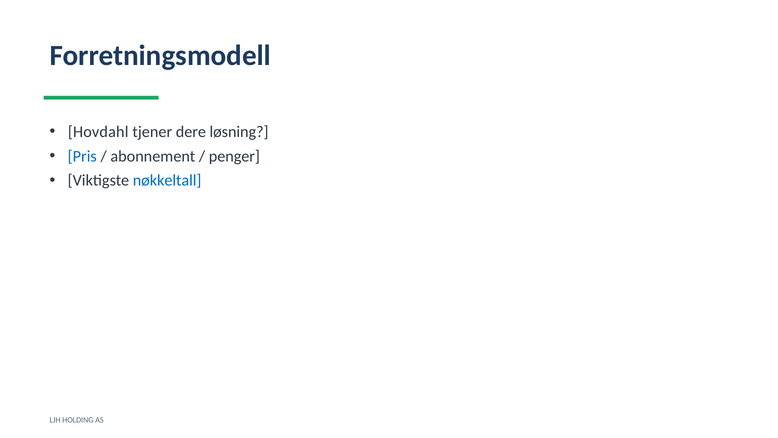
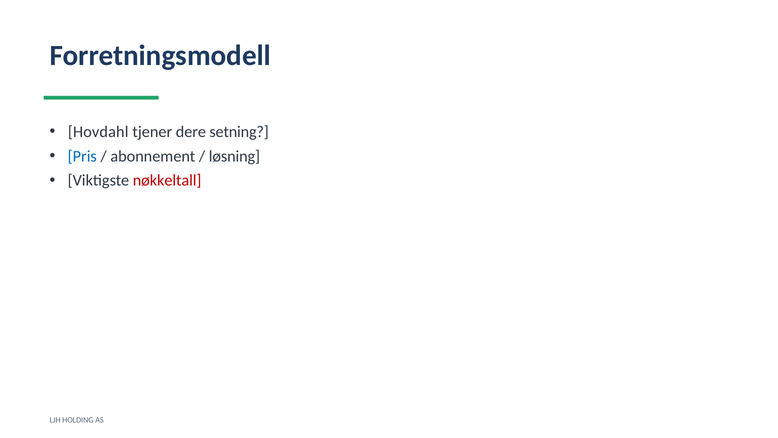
løsning: løsning -> setning (239, 132)
penger: penger -> løsning (234, 156)
nøkkeltall colour: blue -> red (167, 180)
